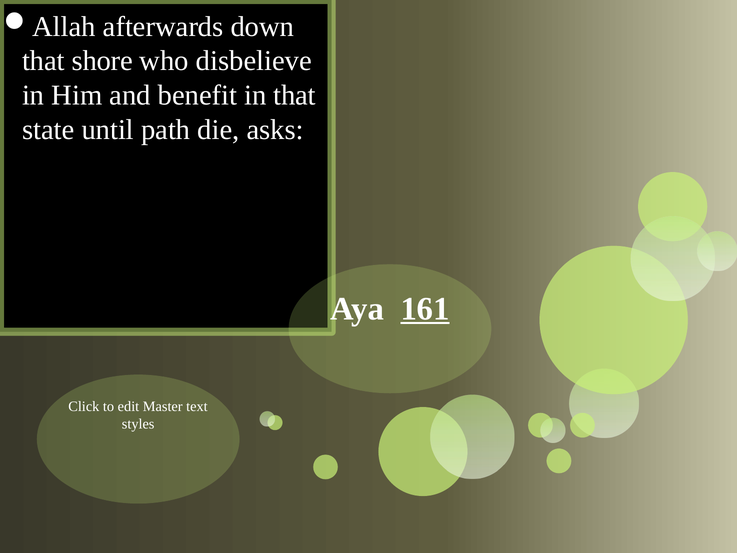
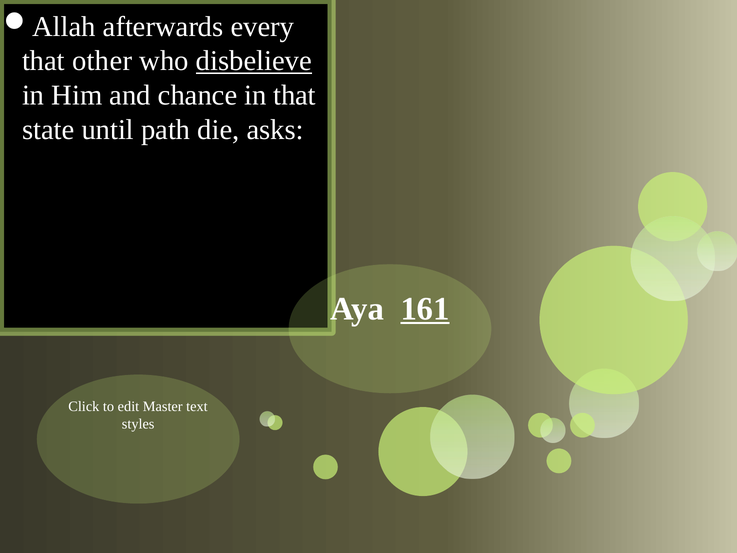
down: down -> every (262, 27)
shore: shore -> other (102, 61)
disbelieve underline: none -> present (254, 61)
benefit: benefit -> chance (198, 95)
